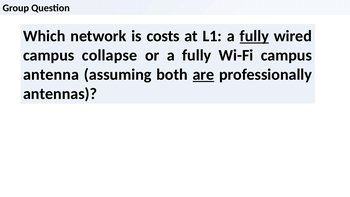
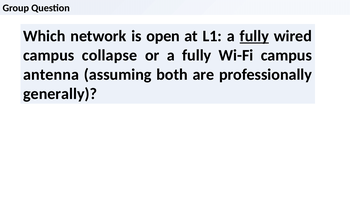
costs: costs -> open (163, 36)
are underline: present -> none (203, 75)
antennas: antennas -> generally (60, 94)
